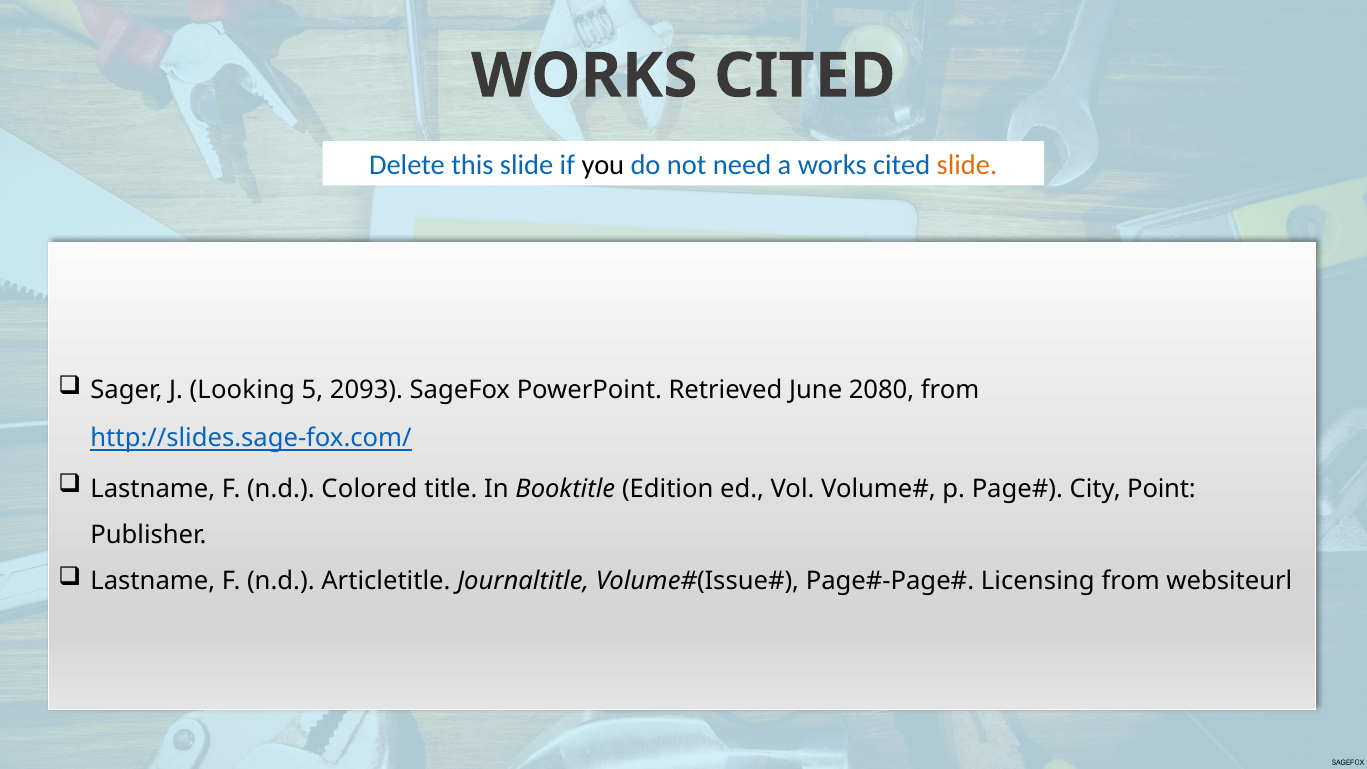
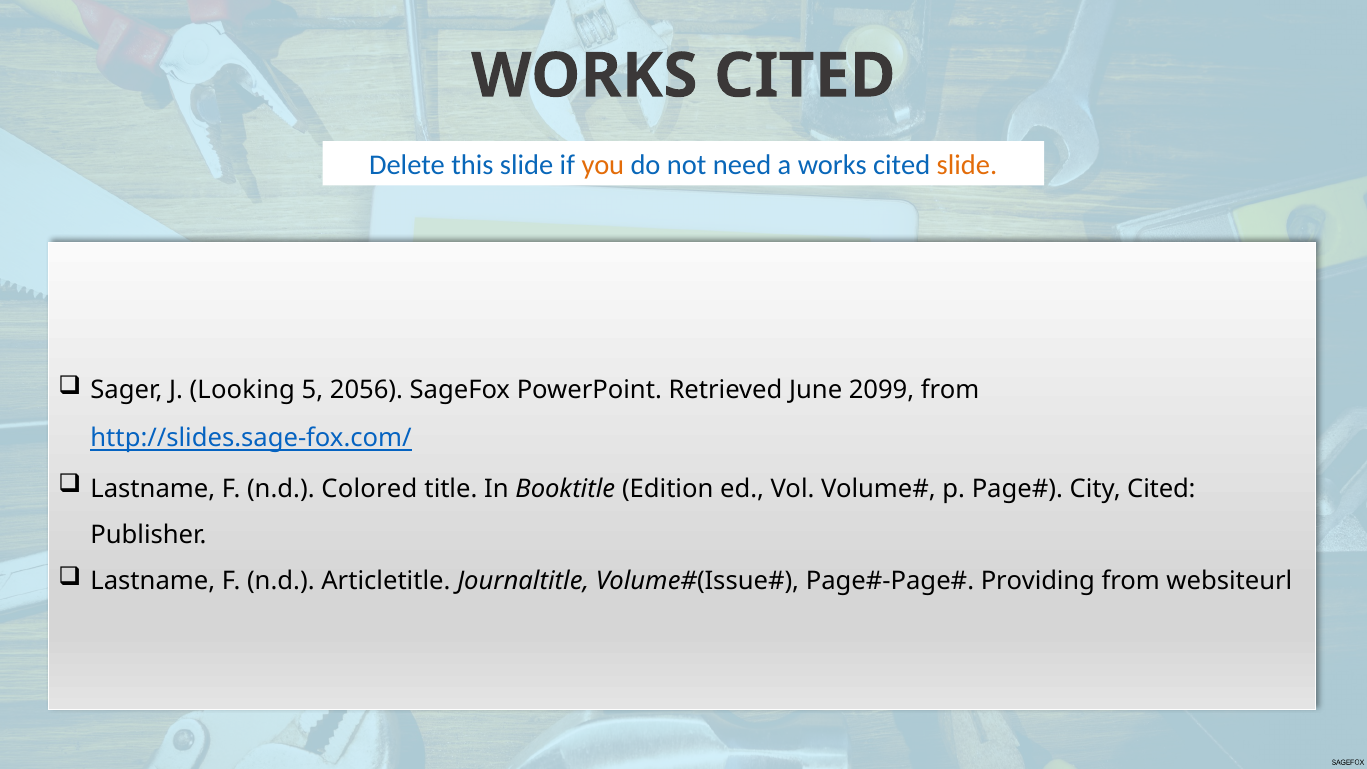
you colour: black -> orange (603, 165)
2093: 2093 -> 2056 (366, 390)
2080: 2080 -> 2099 (882, 390)
City Point: Point -> Cited (1161, 489)
Licensing: Licensing -> Providing (1038, 581)
